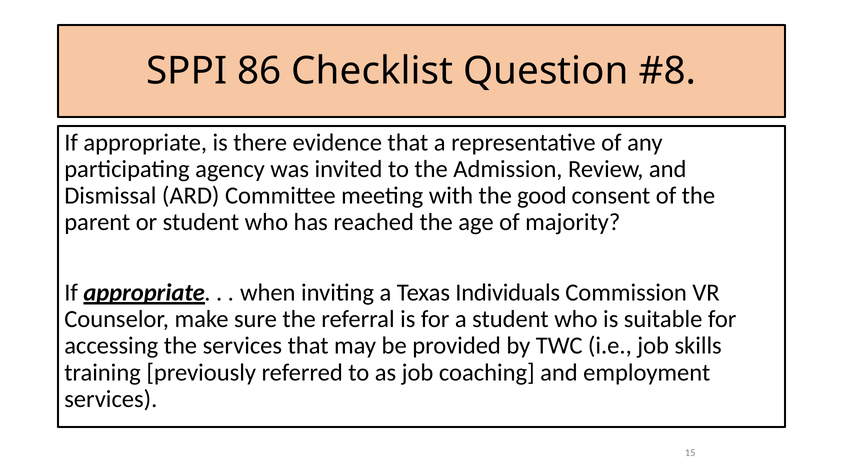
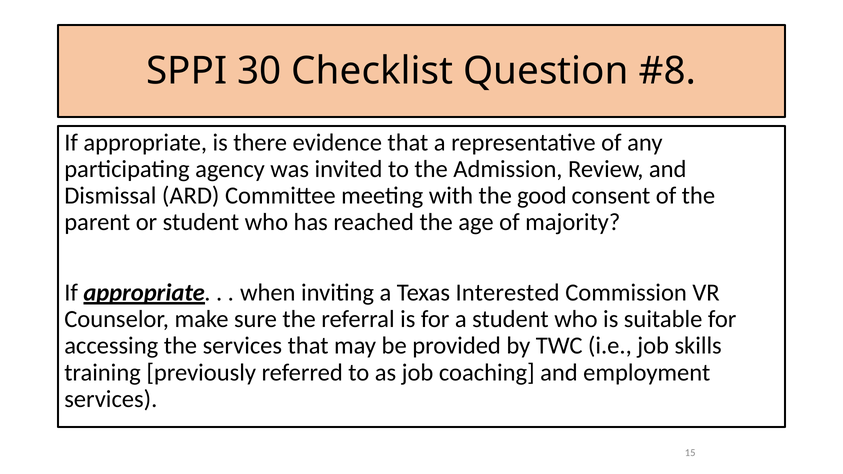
86: 86 -> 30 (259, 71)
Individuals: Individuals -> Interested (508, 293)
